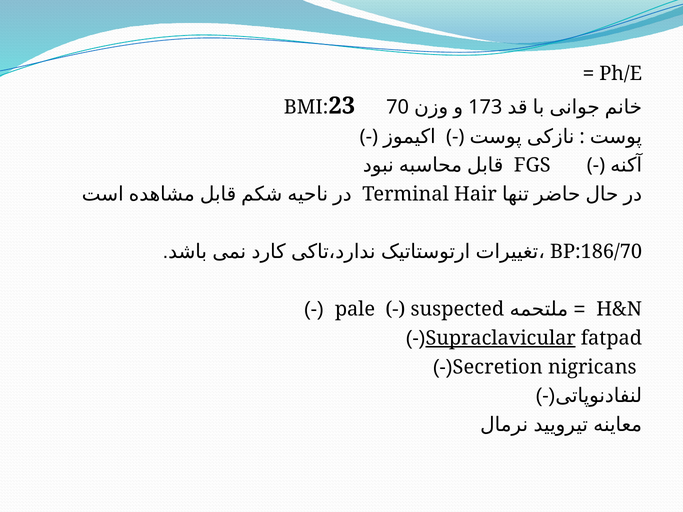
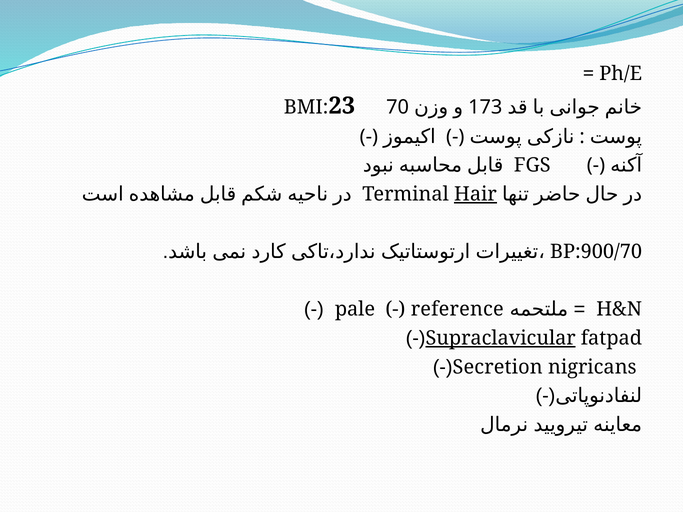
Hair underline: none -> present (475, 194)
BP:186/70: BP:186/70 -> BP:900/70 (596, 252)
suspected: suspected -> reference (457, 310)
